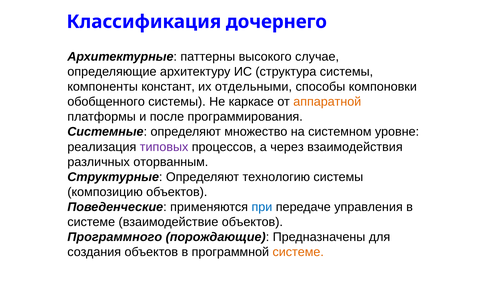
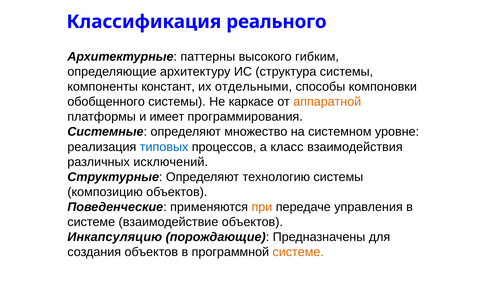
дочернего: дочернего -> реального (276, 22)
случае: случае -> гибким (317, 57)
после: после -> имеет (167, 117)
типовых colour: purple -> blue (164, 147)
через: через -> класс (287, 147)
оторванным: оторванным -> исключений (171, 162)
при colour: blue -> orange (262, 207)
Программного: Программного -> Инкапсуляцию (115, 237)
